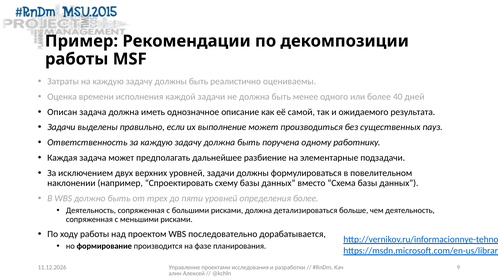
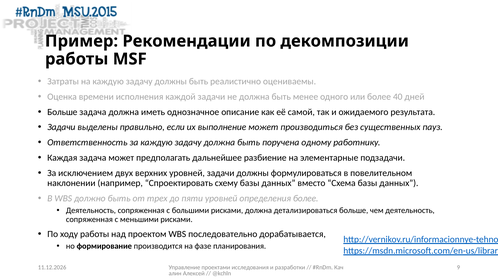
Описан: Описан -> Больше (62, 112)
